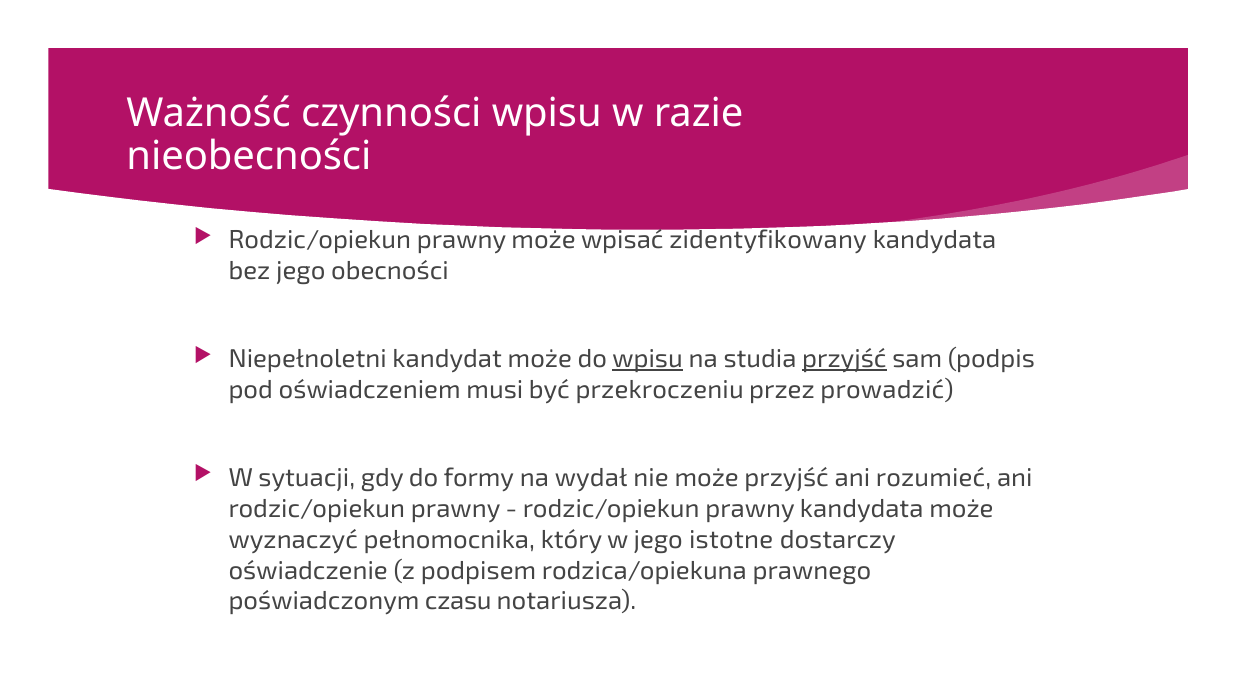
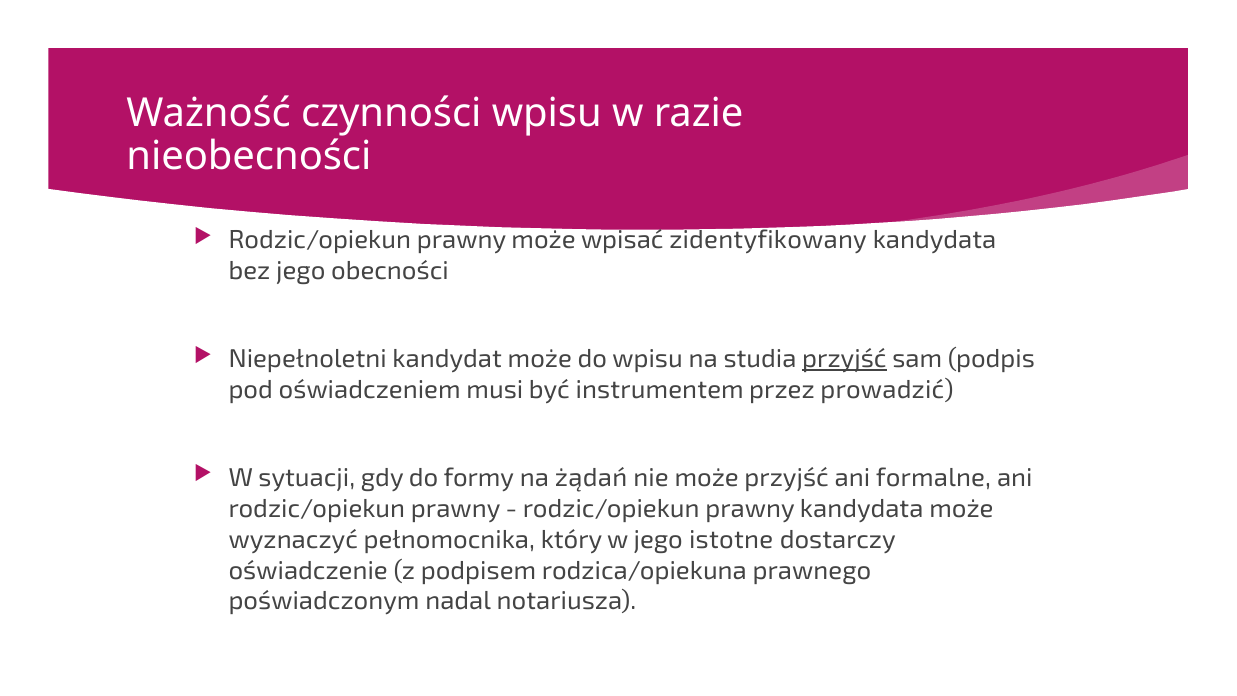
wpisu underline: present -> none (648, 359)
przekroczeniu: przekroczeniu -> instrumentem (660, 390)
wydał: wydał -> żądań (591, 478)
rozumieć: rozumieć -> formalne (934, 478)
czasu: czasu -> nadal (458, 601)
